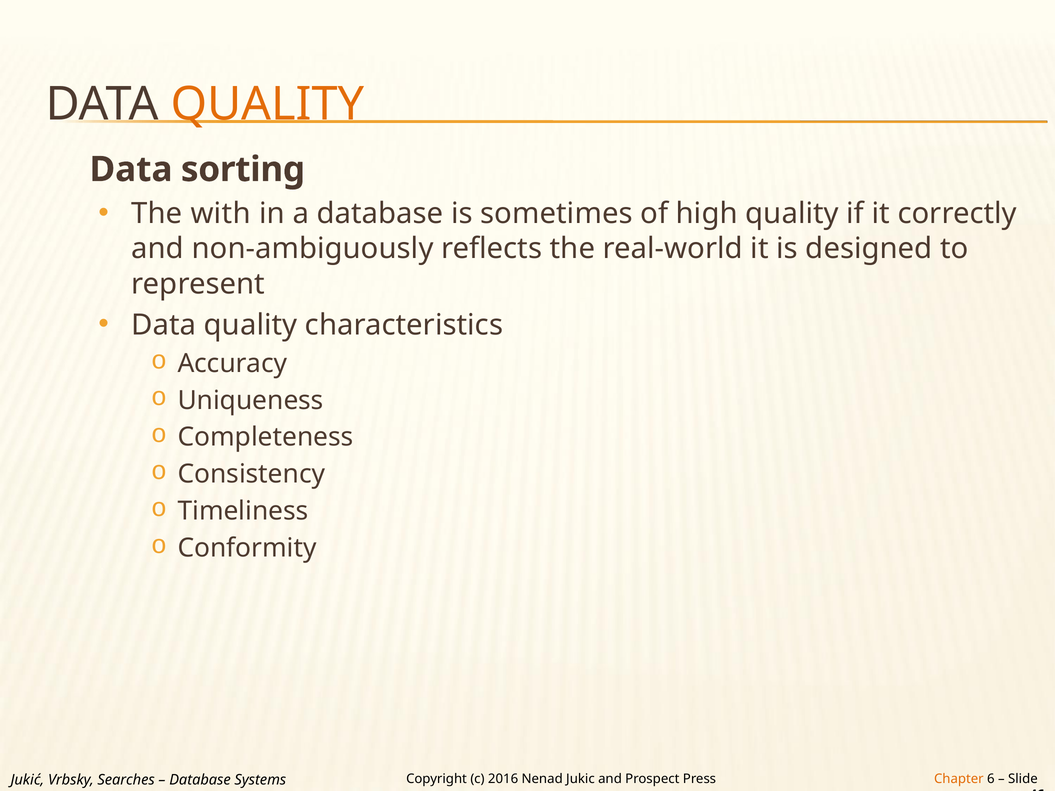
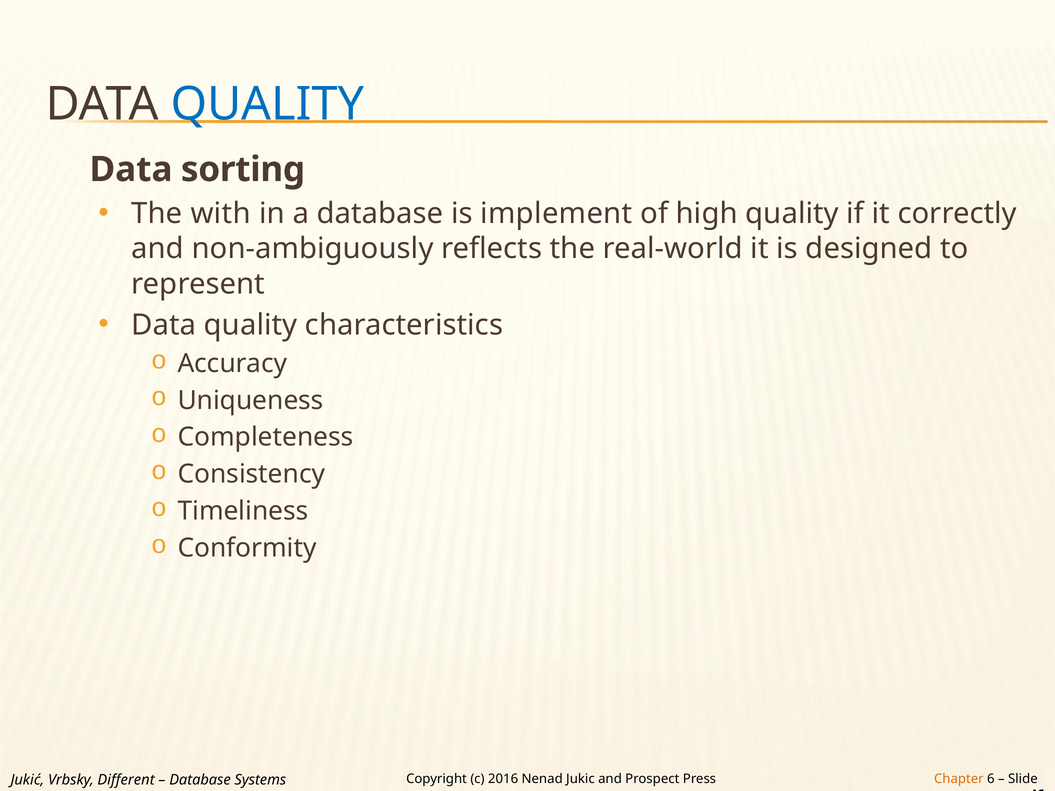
QUALITY colour: orange -> blue (267, 104)
sometimes: sometimes -> implement (556, 214)
Searches: Searches -> Different (126, 780)
